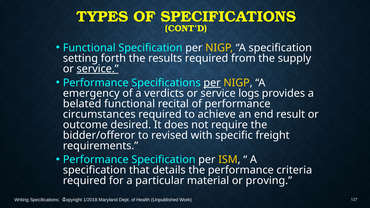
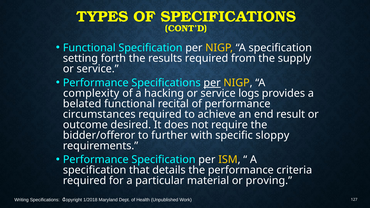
service underline: present -> none (98, 69)
emergency: emergency -> complexity (91, 93)
verdicts: verdicts -> hacking (164, 93)
revised: revised -> further (170, 135)
freight: freight -> sloppy (272, 135)
